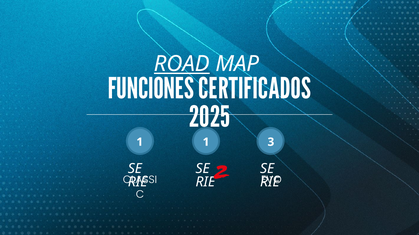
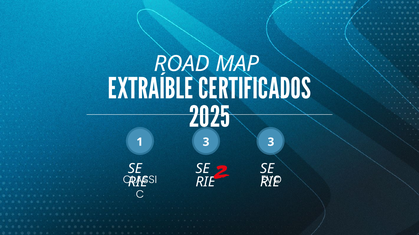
ROAD underline: present -> none (182, 64)
FUNCIONES: FUNCIONES -> EXTRAÍBLE (151, 89)
1 1: 1 -> 3 (206, 142)
